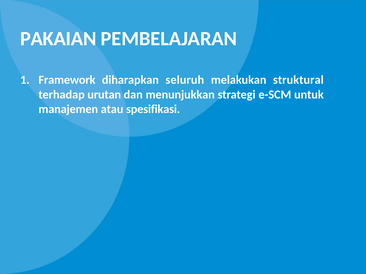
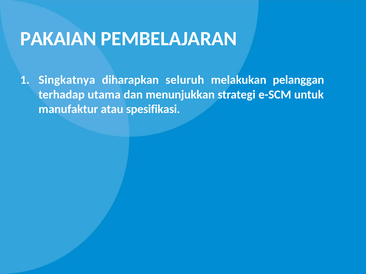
Framework: Framework -> Singkatnya (67, 80)
struktural: struktural -> pelanggan (298, 80)
urutan: urutan -> utama (104, 95)
manajemen: manajemen -> manufaktur (68, 109)
